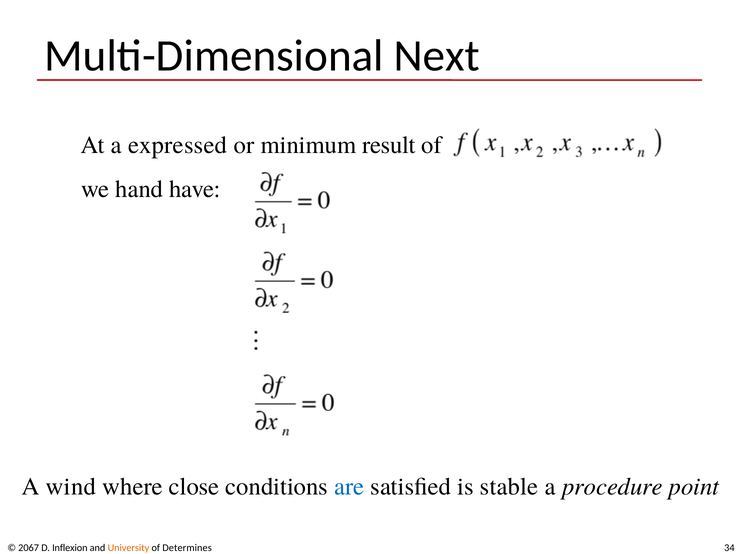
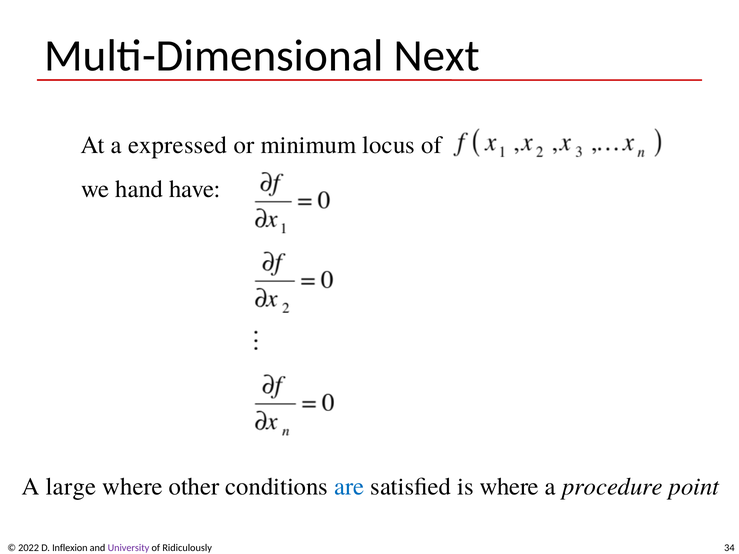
result: result -> locus (389, 145)
wind: wind -> large (71, 487)
close: close -> other (194, 487)
is stable: stable -> where (509, 487)
2067: 2067 -> 2022 (29, 548)
University colour: orange -> purple (128, 548)
Determines: Determines -> Ridiculously (187, 548)
